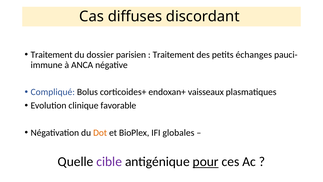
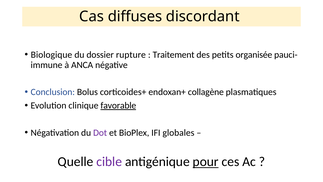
Traitement: Traitement -> Biologique (51, 55)
parisien: parisien -> rupture (131, 55)
échanges: échanges -> organisée (254, 55)
Compliqué: Compliqué -> Conclusion (53, 92)
vaisseaux: vaisseaux -> collagène (206, 92)
favorable underline: none -> present (118, 105)
Dot colour: orange -> purple (100, 133)
